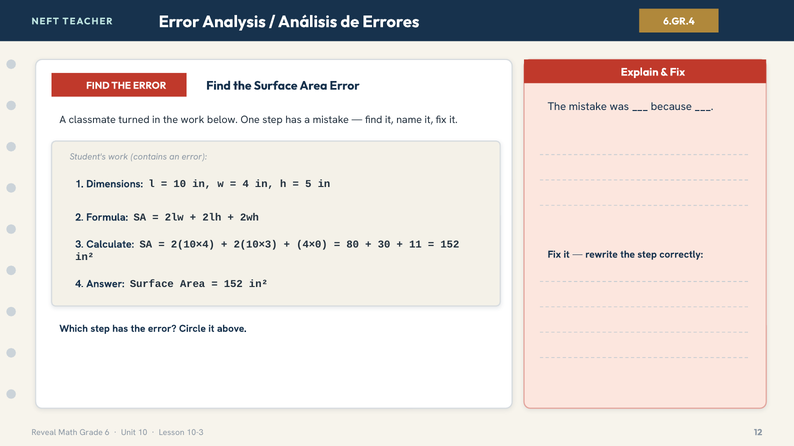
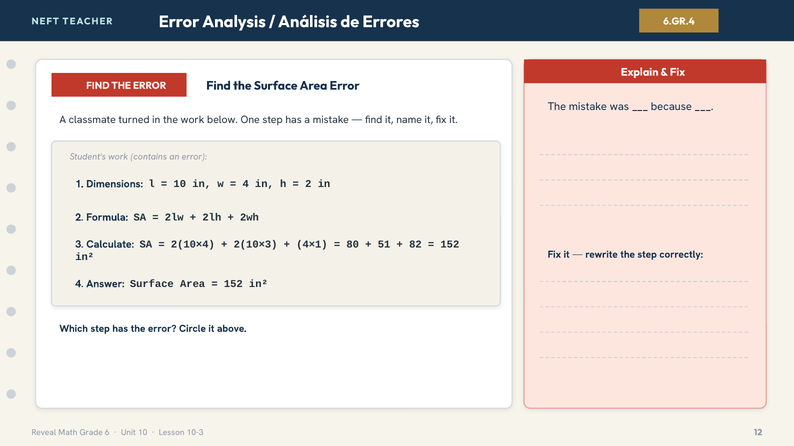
5: 5 -> 2 (308, 184)
4×0: 4×0 -> 4×1 (312, 245)
30: 30 -> 51 (384, 245)
11: 11 -> 82 (415, 245)
